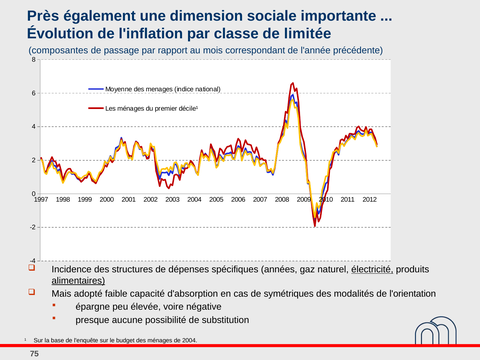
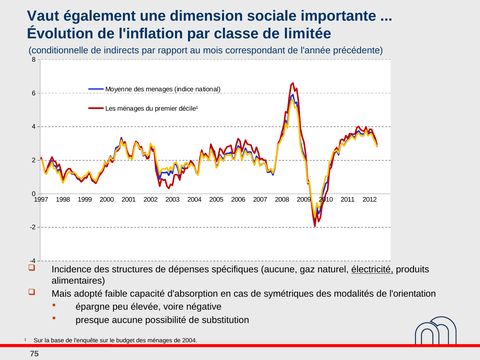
Près: Près -> Vaut (43, 16)
composantes: composantes -> conditionnelle (58, 50)
passage: passage -> indirects (121, 50)
spécifiques années: années -> aucune (279, 269)
alimentaires underline: present -> none (78, 281)
